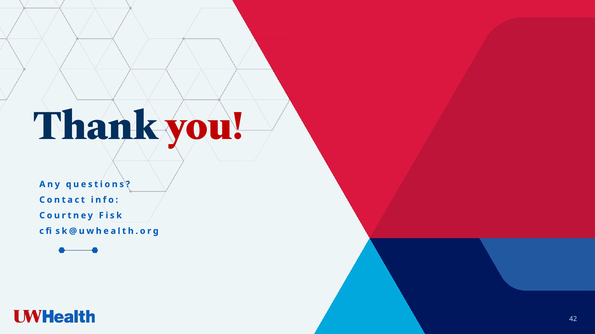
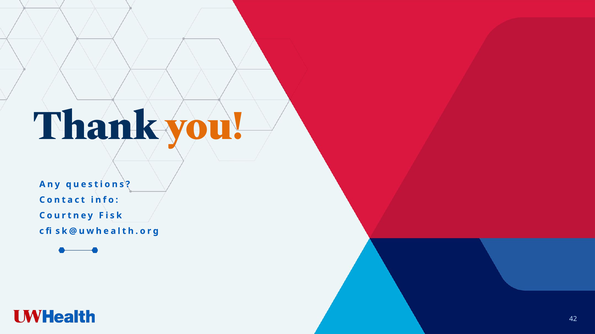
you colour: red -> orange (205, 126)
